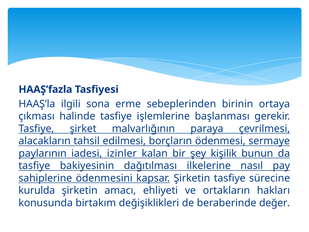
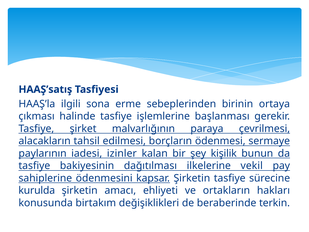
HAAŞ’fazla: HAAŞ’fazla -> HAAŞ’satış (45, 89)
nasıl: nasıl -> vekil (252, 166)
değer: değer -> terkin (275, 203)
